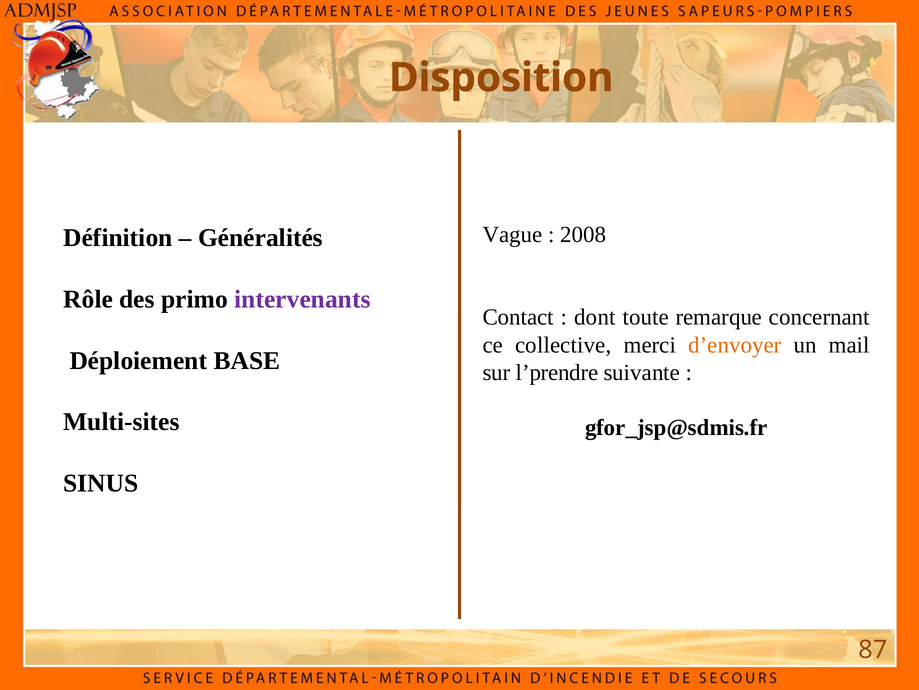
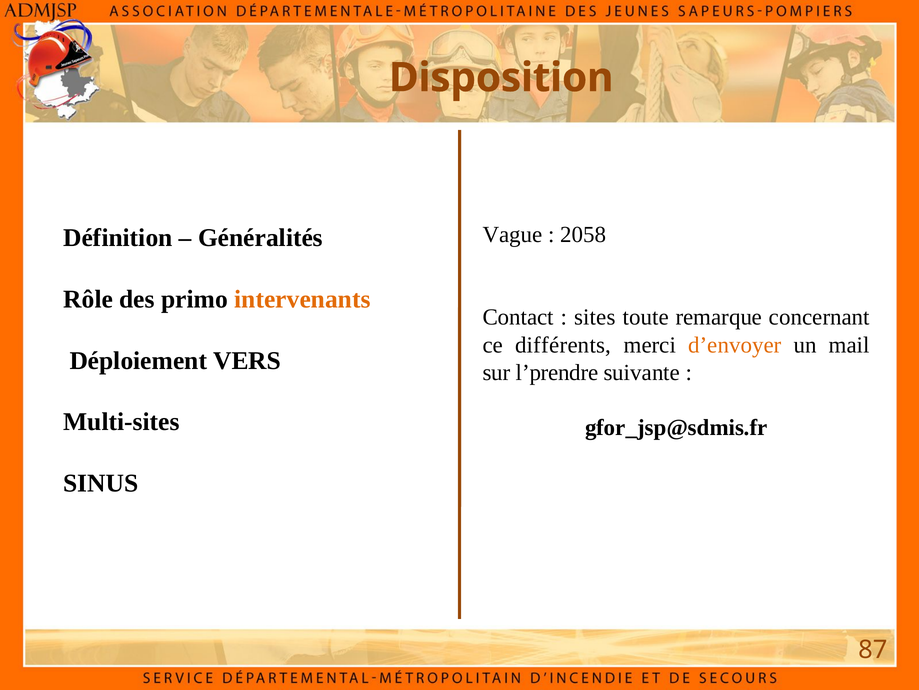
2008: 2008 -> 2058 (583, 234)
intervenants colour: purple -> orange (302, 299)
dont: dont -> sites (595, 317)
collective: collective -> différents (563, 345)
BASE: BASE -> VERS (247, 360)
